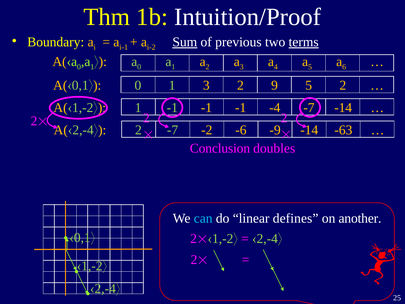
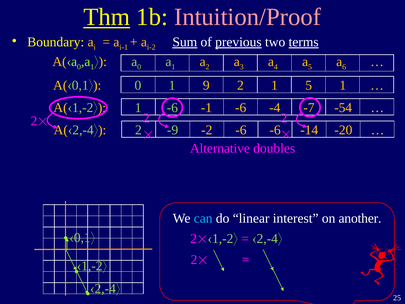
Thm underline: none -> present (107, 17)
Intuition/Proof colour: white -> pink (248, 17)
previous underline: none -> present (238, 42)
1 3: 3 -> 9 (206, 85)
2 9: 9 -> 1 (275, 85)
5 2: 2 -> 1 (343, 85)
-1: -1 -> -6 (172, 108)
-1 -1: -1 -> -6 (241, 108)
-7 -14: -14 -> -54 (343, 108)
-7: -7 -> -9 (173, 130)
-6 -9: -9 -> -6 (275, 130)
-63: -63 -> -20 (343, 130)
Conclusion: Conclusion -> Alternative (220, 148)
defines: defines -> interest (296, 218)
